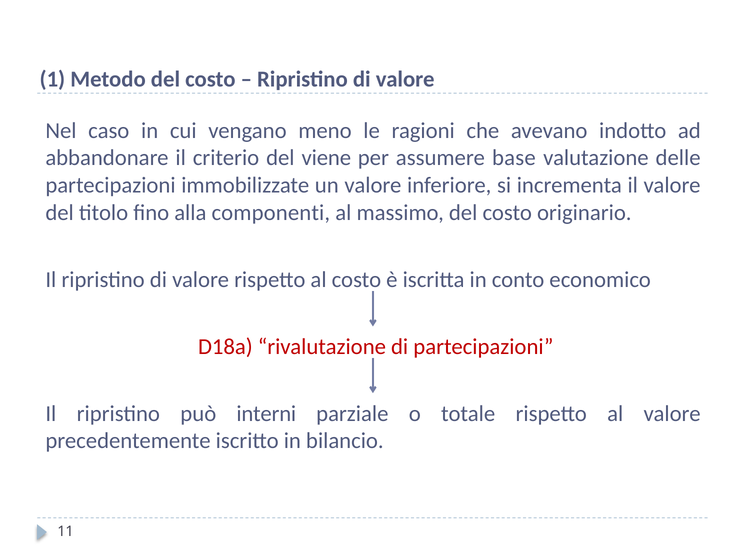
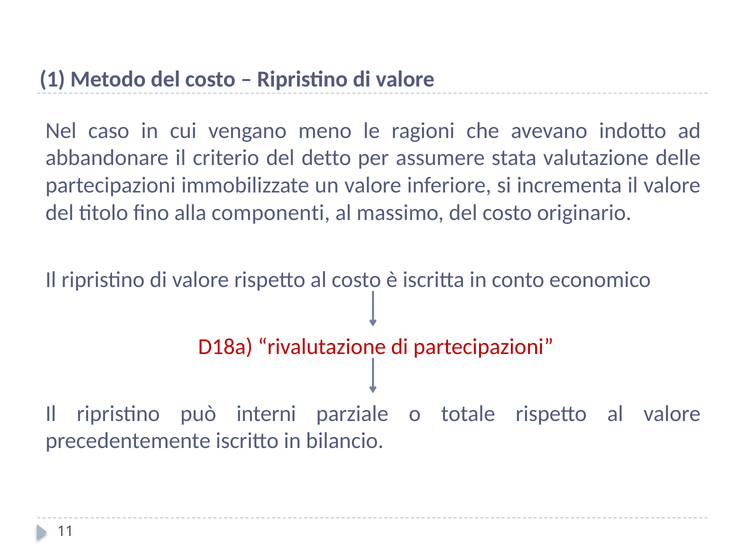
viene: viene -> detto (326, 158)
base: base -> stata (514, 158)
